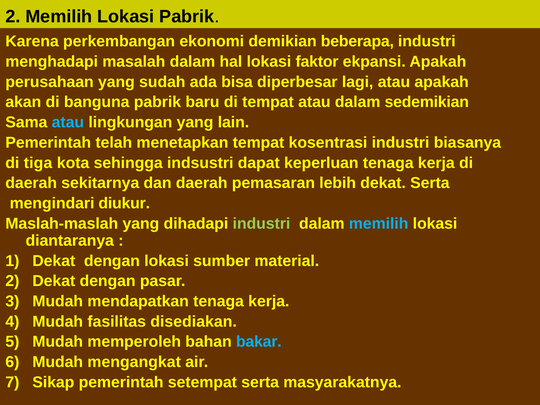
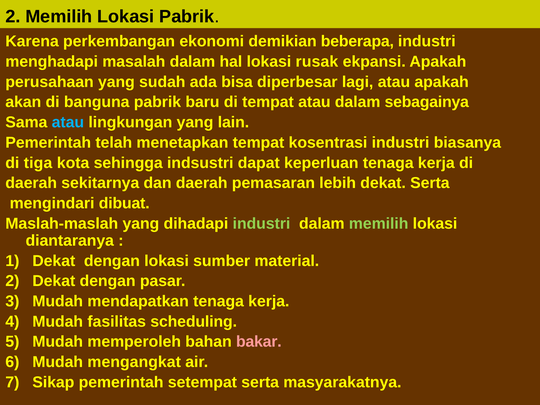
faktor: faktor -> rusak (317, 62)
sedemikian: sedemikian -> sebagainya (427, 102)
diukur: diukur -> dibuat (124, 203)
memilih colour: light blue -> light green (379, 224)
disediakan: disediakan -> scheduling (194, 322)
bakar colour: light blue -> pink (259, 342)
